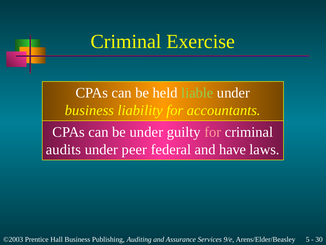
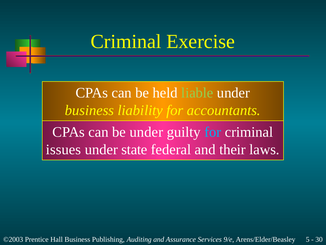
for colour: pink -> light blue (213, 132)
audits: audits -> issues (64, 149)
peer: peer -> state (134, 149)
have: have -> their (233, 149)
